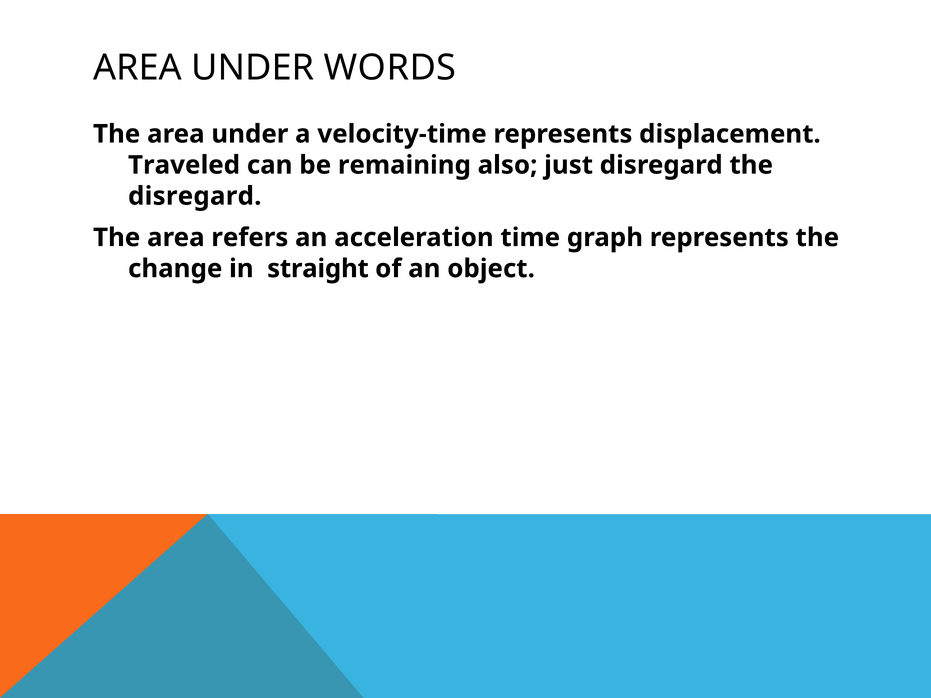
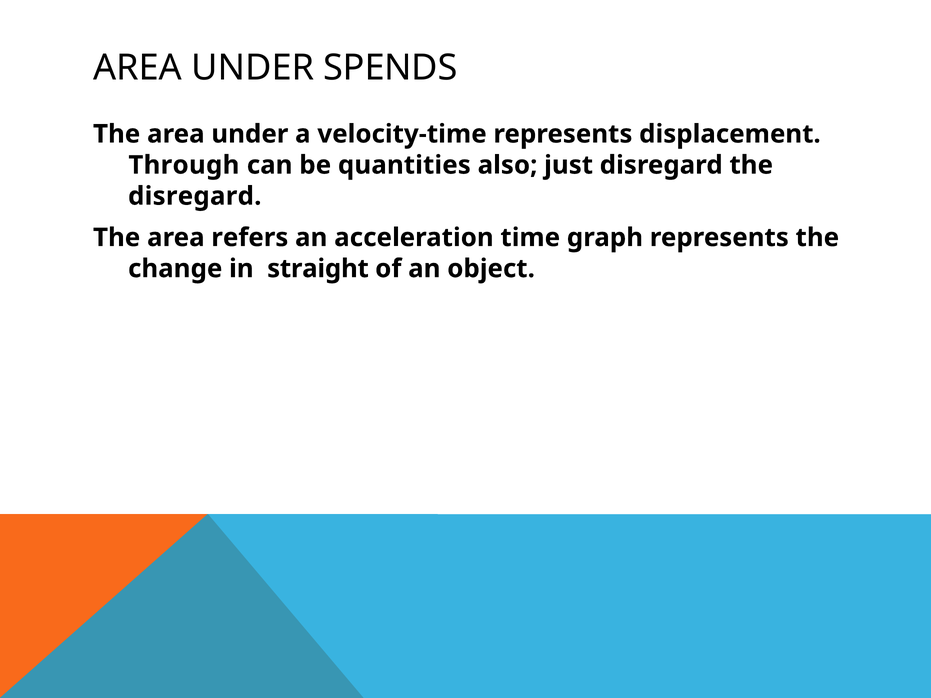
WORDS: WORDS -> SPENDS (390, 68)
Traveled: Traveled -> Through (184, 165)
remaining: remaining -> quantities (404, 165)
